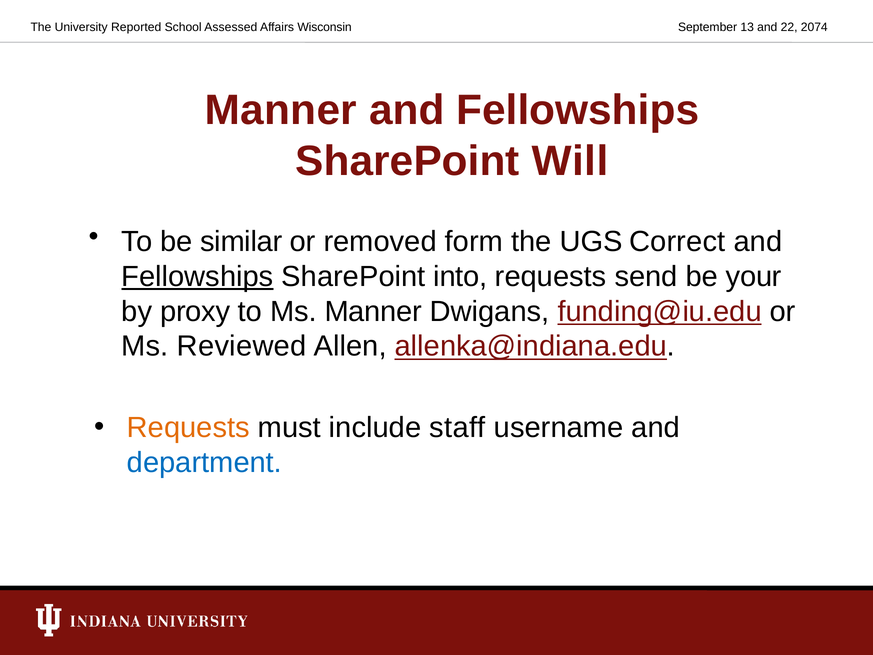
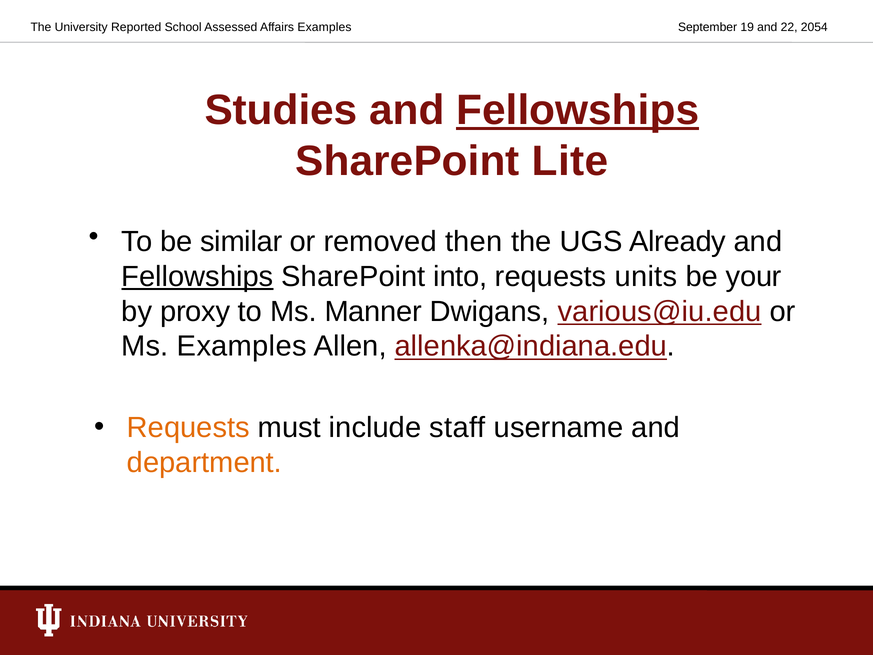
Affairs Wisconsin: Wisconsin -> Examples (324, 27)
13: 13 -> 19 (747, 27)
2074: 2074 -> 2054 (814, 27)
Manner: Manner -> Studies (281, 110)
Fellowships underline: none -> present (578, 110)
Will: Will -> Lite (570, 161)
form: form -> then (474, 241)
Correct: Correct -> Already (678, 241)
send: send -> units (646, 276)
funding@iu.edu: funding@iu.edu -> various@iu.edu (660, 311)
Ms Reviewed: Reviewed -> Examples (242, 346)
department colour: blue -> orange (204, 463)
